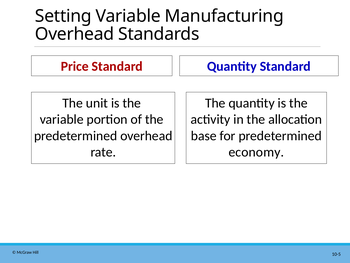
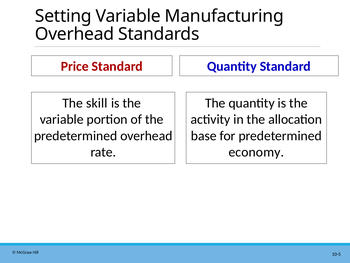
unit: unit -> skill (97, 103)
